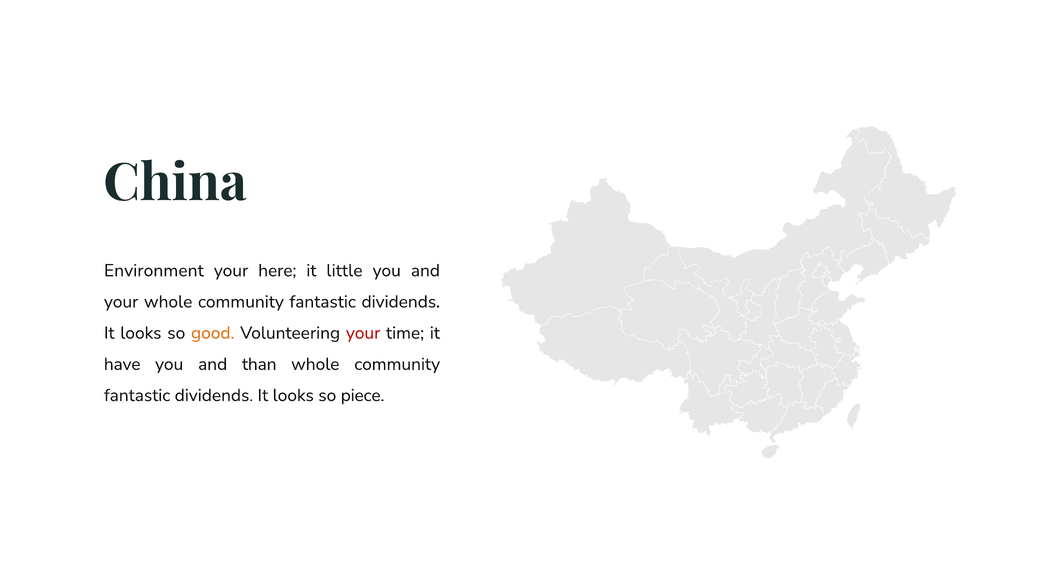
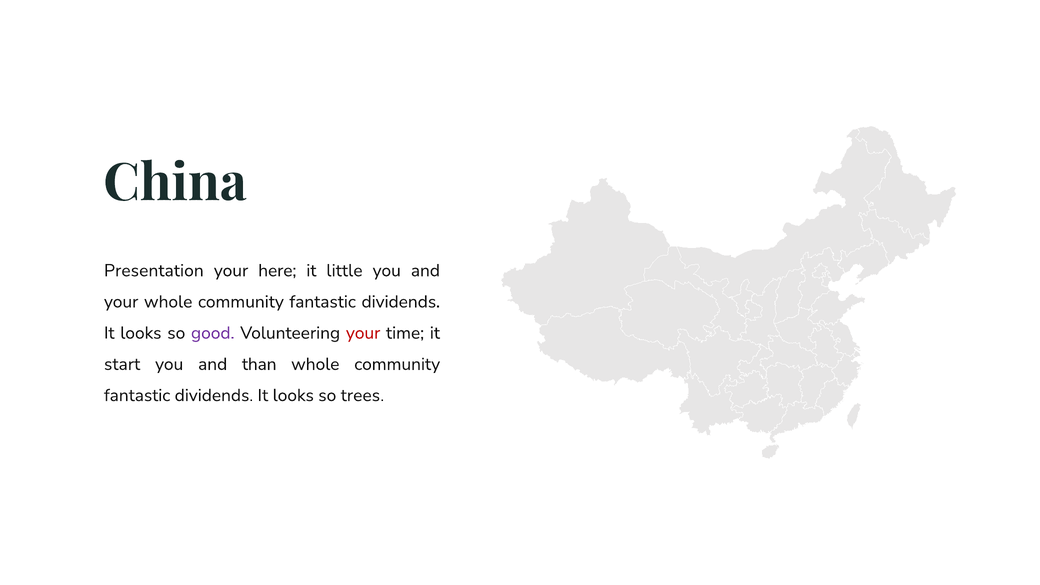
Environment: Environment -> Presentation (154, 271)
good colour: orange -> purple (213, 333)
have: have -> start (122, 364)
piece: piece -> trees (362, 395)
